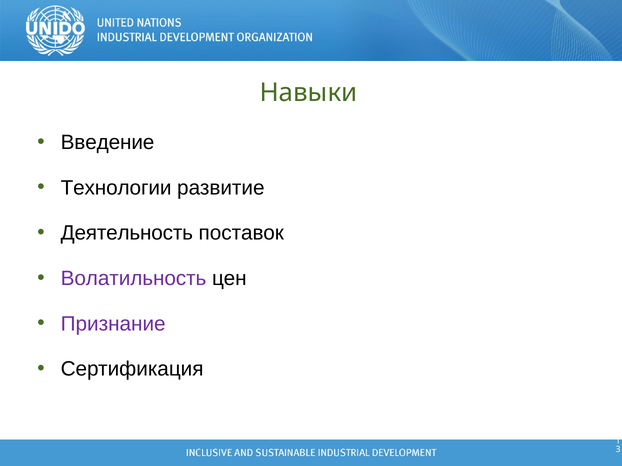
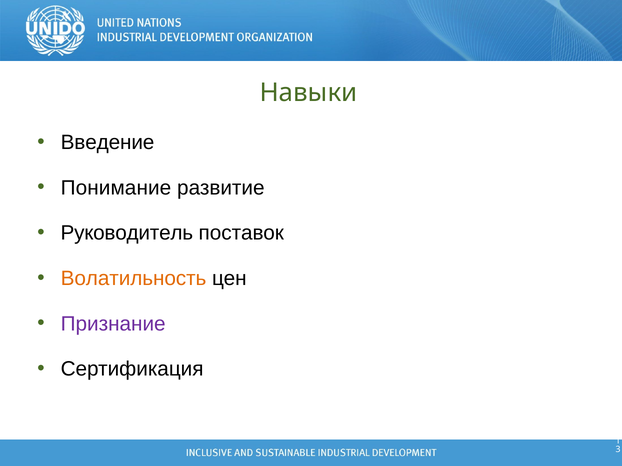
Технологии: Технологии -> Понимание (116, 188)
Деятельность: Деятельность -> Руководитель (127, 233)
Волатильность colour: purple -> orange (134, 279)
